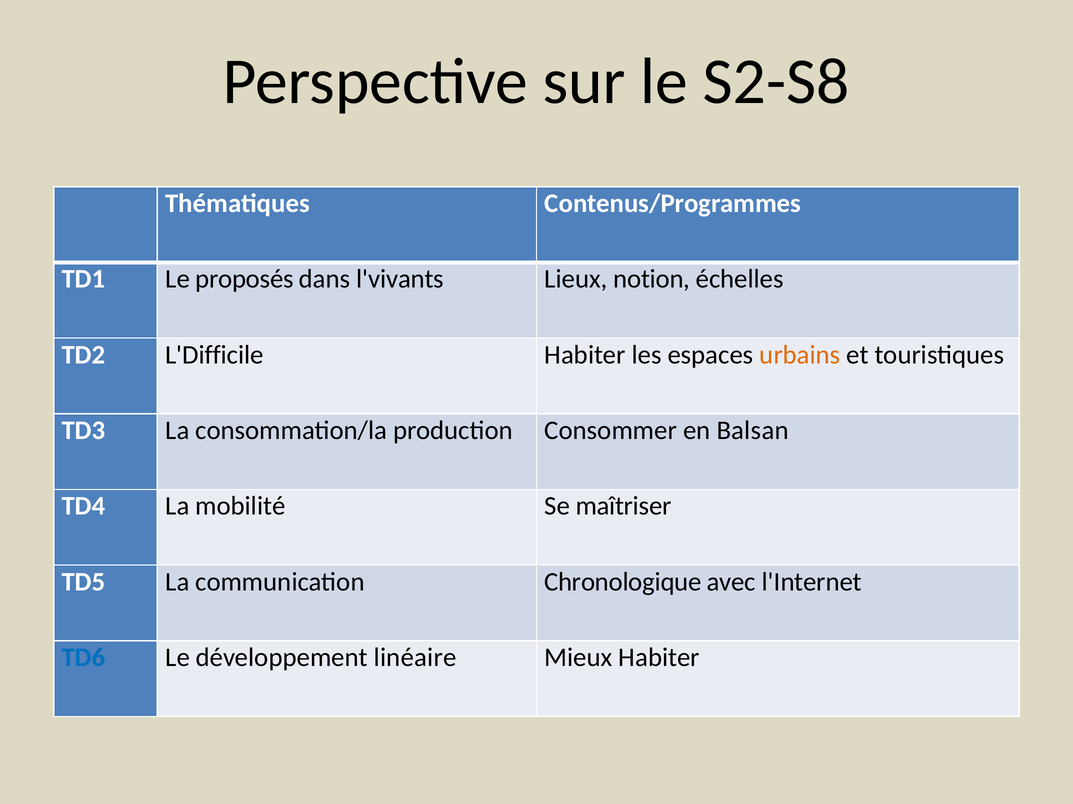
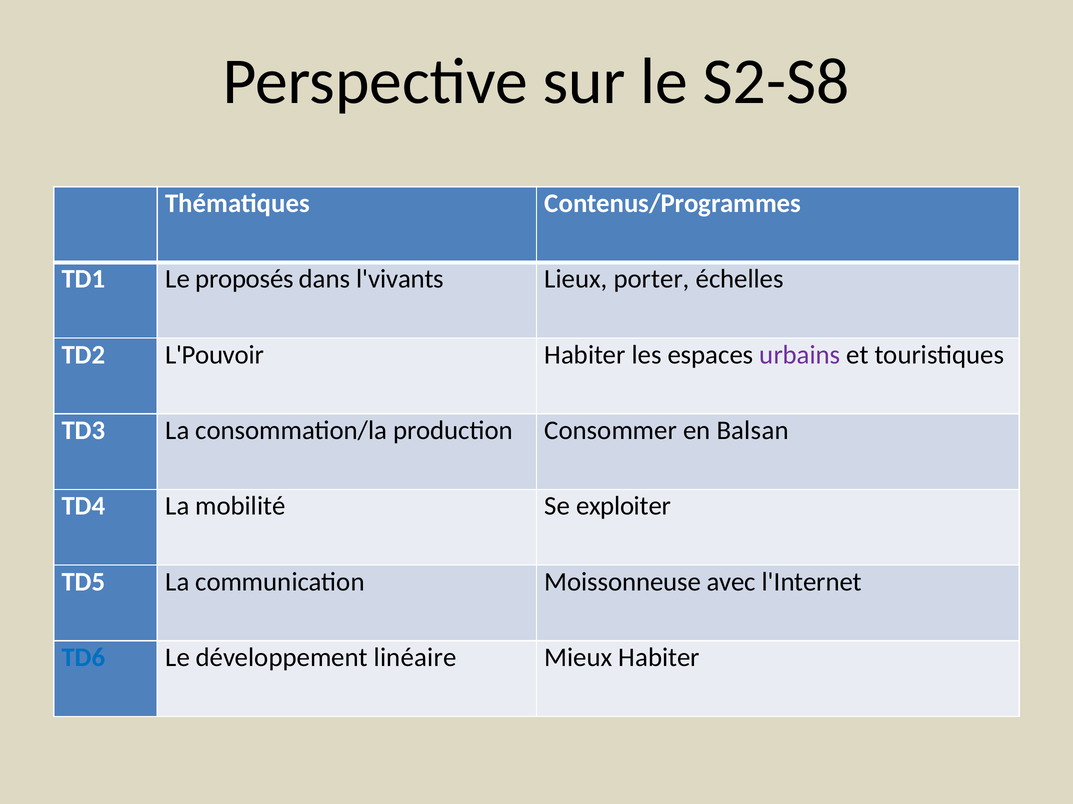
notion: notion -> porter (652, 279)
L'Difficile: L'Difficile -> L'Pouvoir (214, 355)
urbains colour: orange -> purple (800, 355)
maîtriser: maîtriser -> exploiter (623, 507)
Chronologique: Chronologique -> Moissonneuse (623, 582)
